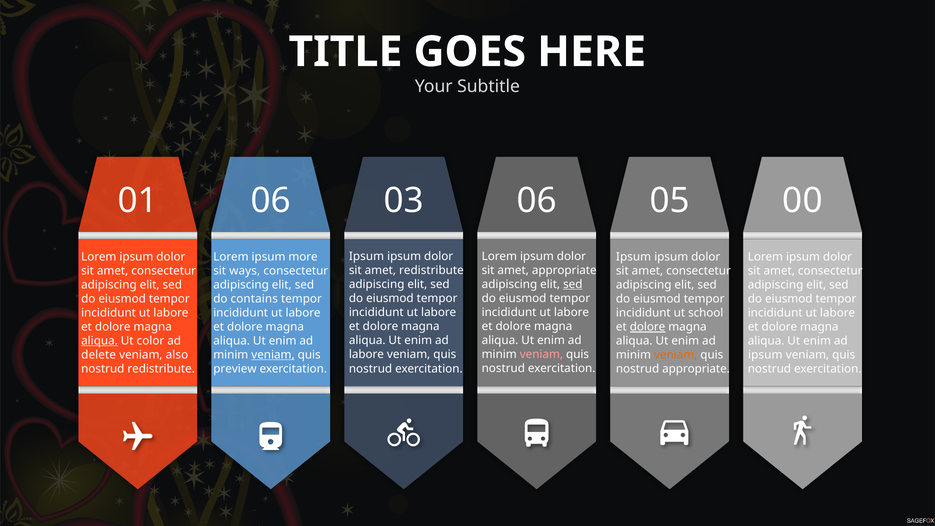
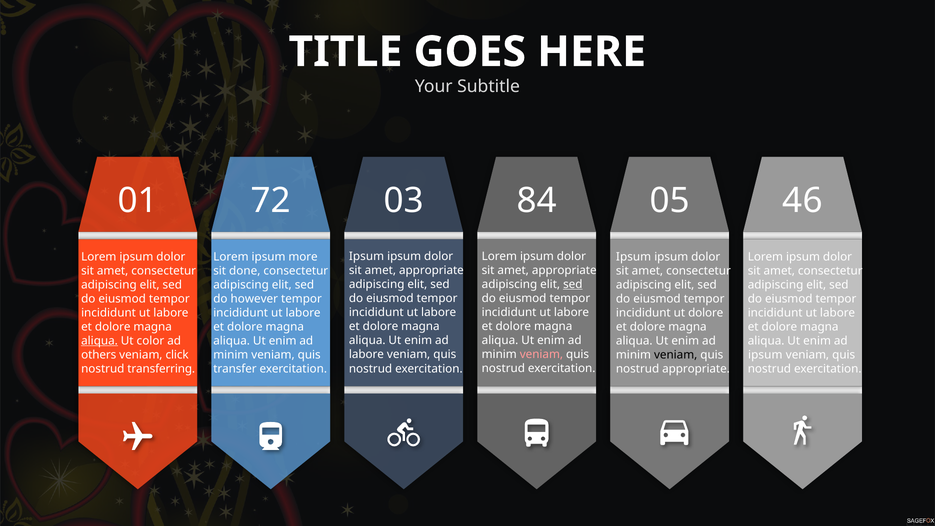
01 06: 06 -> 72 (271, 201)
03 06: 06 -> 84 (537, 201)
00: 00 -> 46 (803, 201)
redistribute: redistribute -> appropriate (431, 270)
ways: ways -> done (245, 271)
contains: contains -> however (254, 299)
ut school: school -> dolore (706, 313)
dolore underline: present -> none (648, 327)
delete: delete -> others (99, 355)
also: also -> click (177, 355)
veniam underline: present -> none (273, 355)
veniam colour: orange -> black (676, 355)
nostrud redistribute: redistribute -> transferring (161, 369)
preview: preview -> transfer (235, 369)
